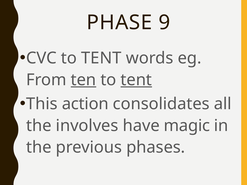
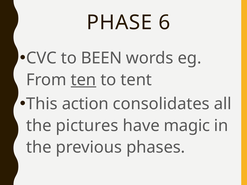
9: 9 -> 6 (164, 23)
CVC to TENT: TENT -> BEEN (101, 58)
tent underline: present -> none (136, 80)
involves: involves -> pictures (87, 126)
